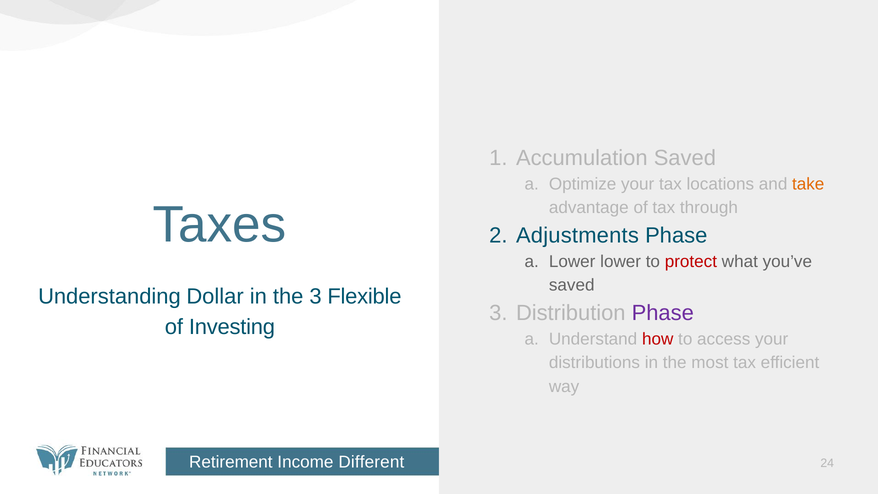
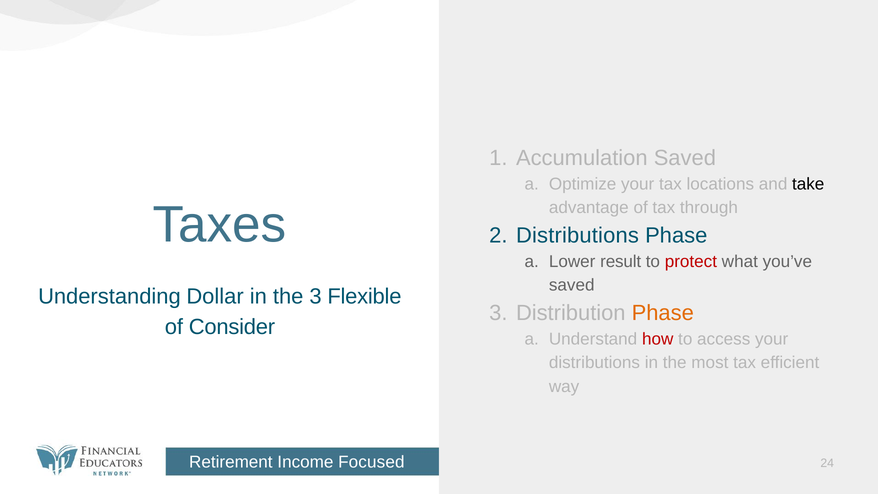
take colour: orange -> black (808, 184)
Adjustments: Adjustments -> Distributions (577, 235)
Lower lower: lower -> result (621, 262)
Phase colour: purple -> orange (663, 313)
Investing: Investing -> Consider (232, 327)
Different: Different -> Focused (371, 462)
